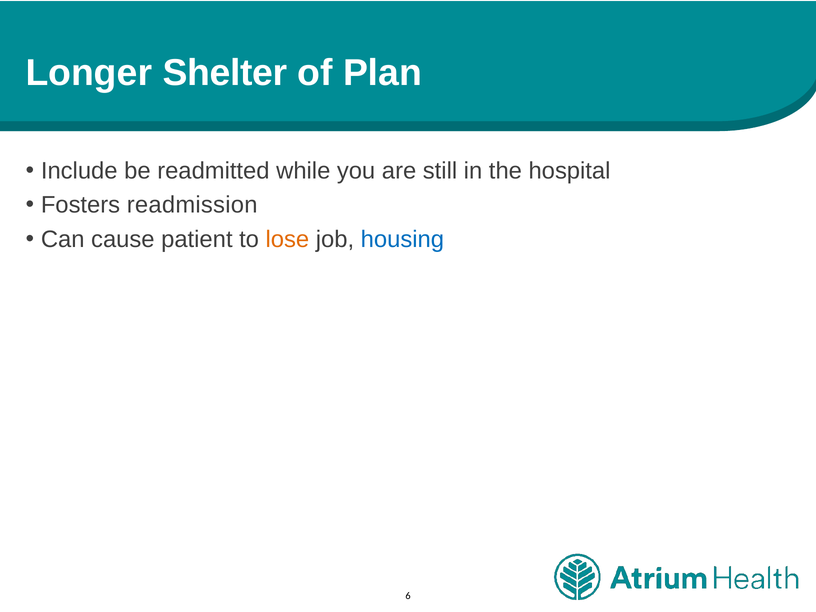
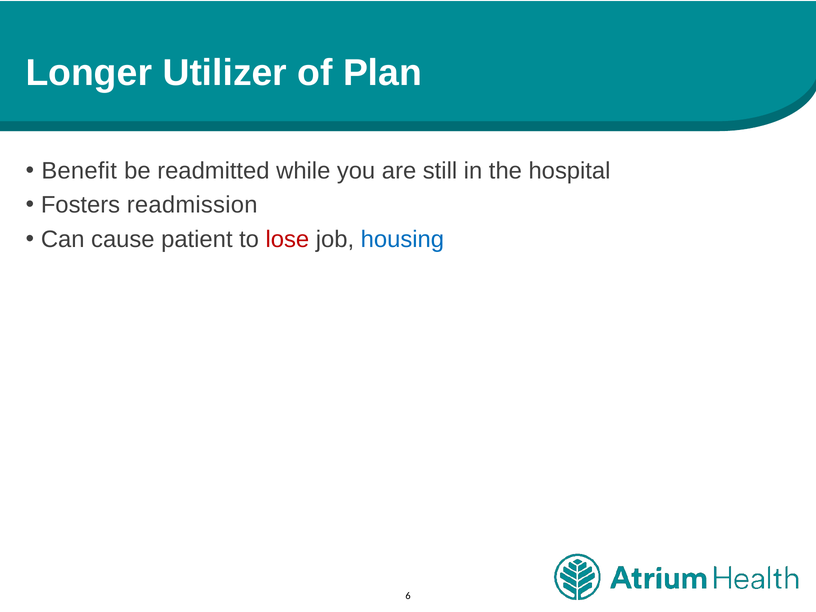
Shelter: Shelter -> Utilizer (225, 73)
Include: Include -> Benefit (79, 171)
lose colour: orange -> red (287, 239)
